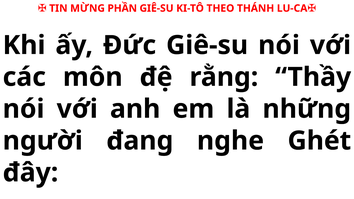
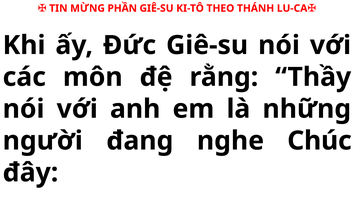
Ghét: Ghét -> Chúc (319, 141)
